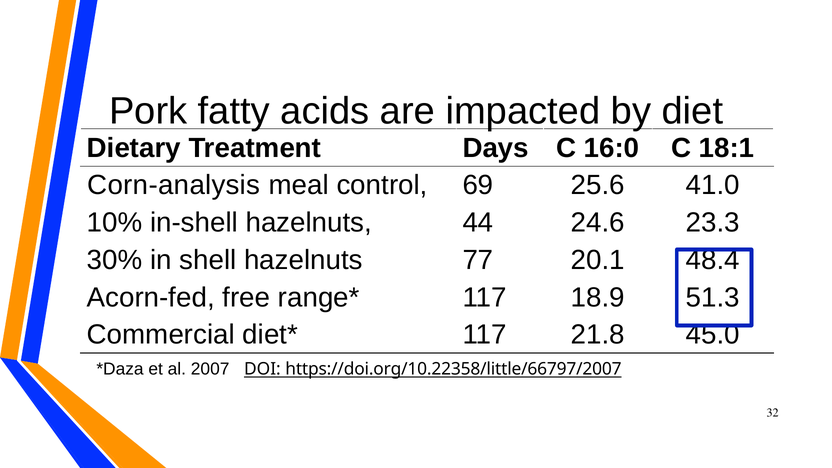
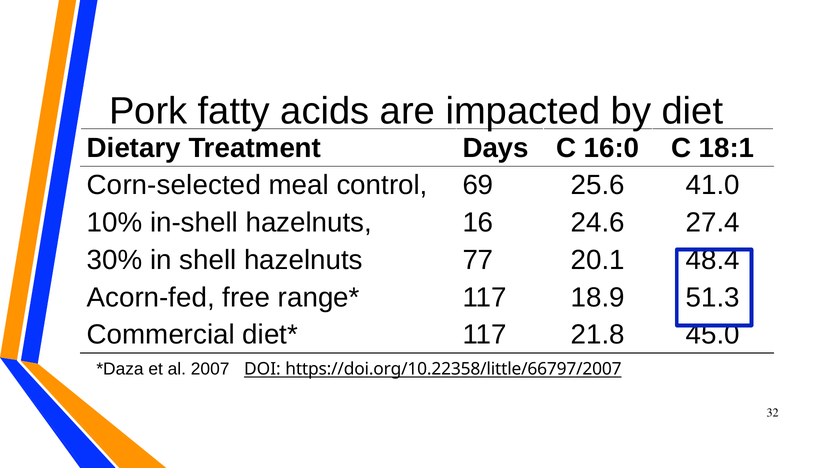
Corn-analysis: Corn-analysis -> Corn-selected (174, 185)
44: 44 -> 16 (478, 223)
23.3: 23.3 -> 27.4 (713, 223)
